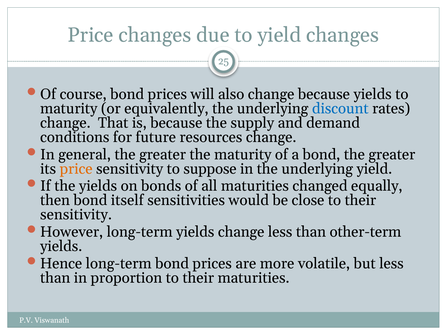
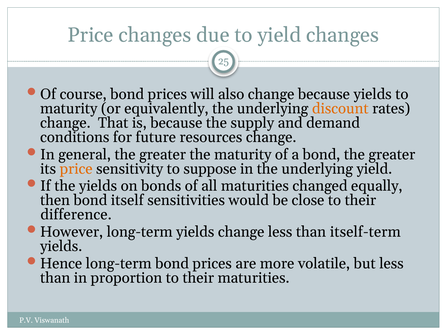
discount colour: blue -> orange (340, 109)
sensitivity: sensitivity -> difference (76, 215)
other-term: other-term -> itself-term (365, 232)
